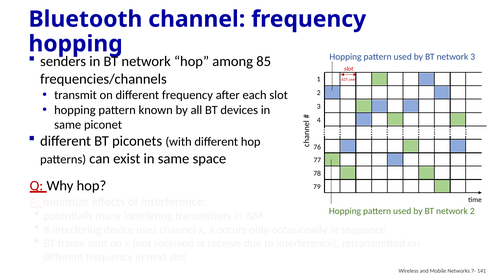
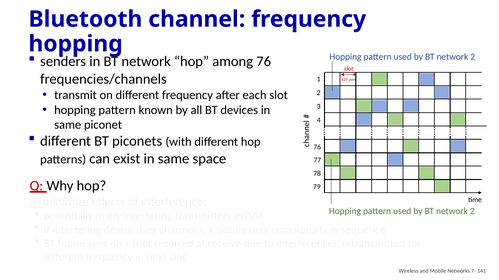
3: 3 -> 2 (473, 57)
among 85: 85 -> 76 (264, 62)
